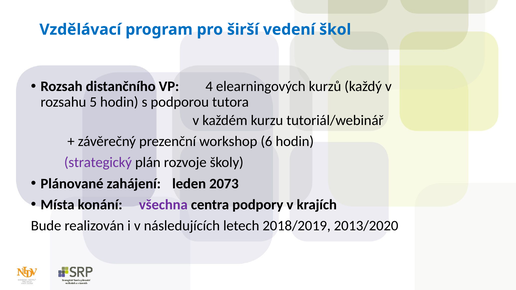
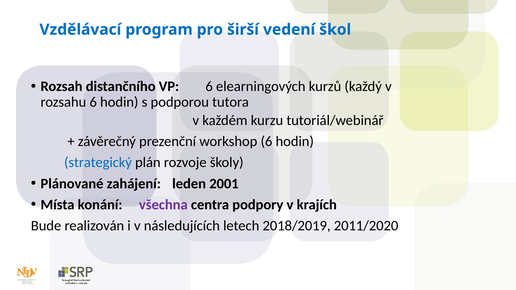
VP 4: 4 -> 6 (209, 86)
rozsahu 5: 5 -> 6 (93, 102)
strategický colour: purple -> blue (98, 163)
2073: 2073 -> 2001 (224, 184)
2013/2020: 2013/2020 -> 2011/2020 (366, 226)
